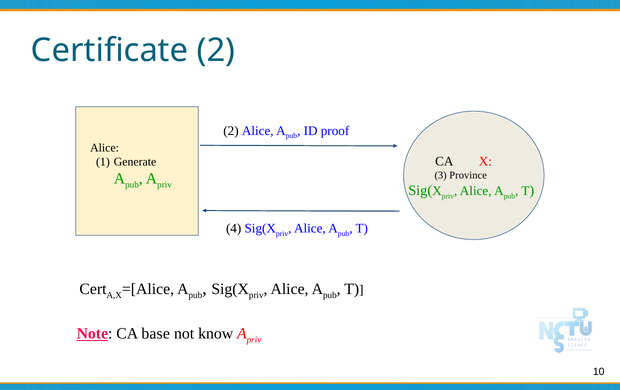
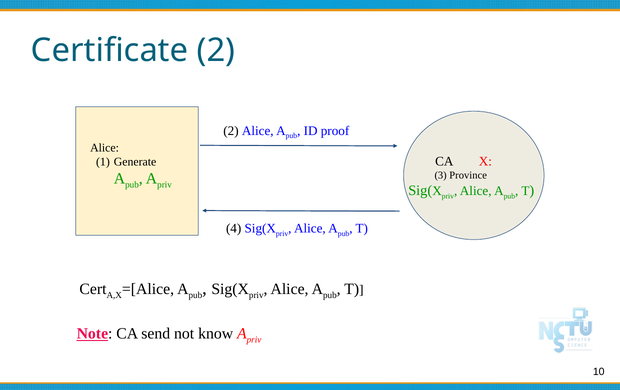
base: base -> send (156, 334)
